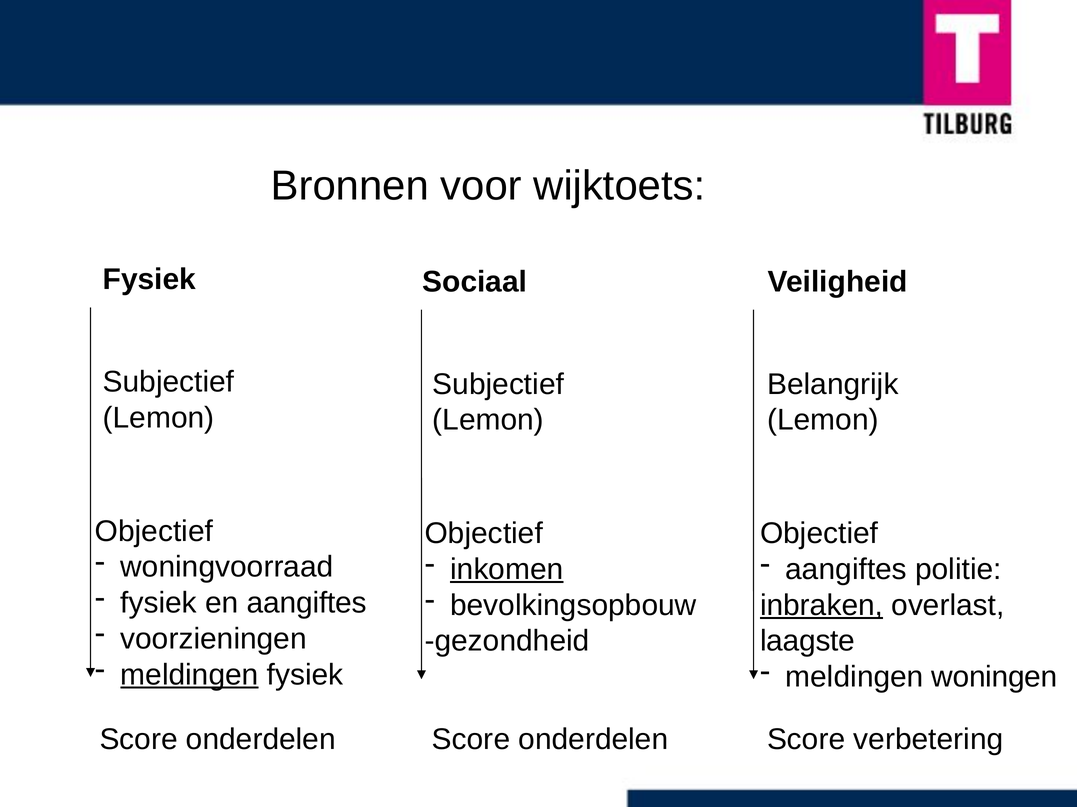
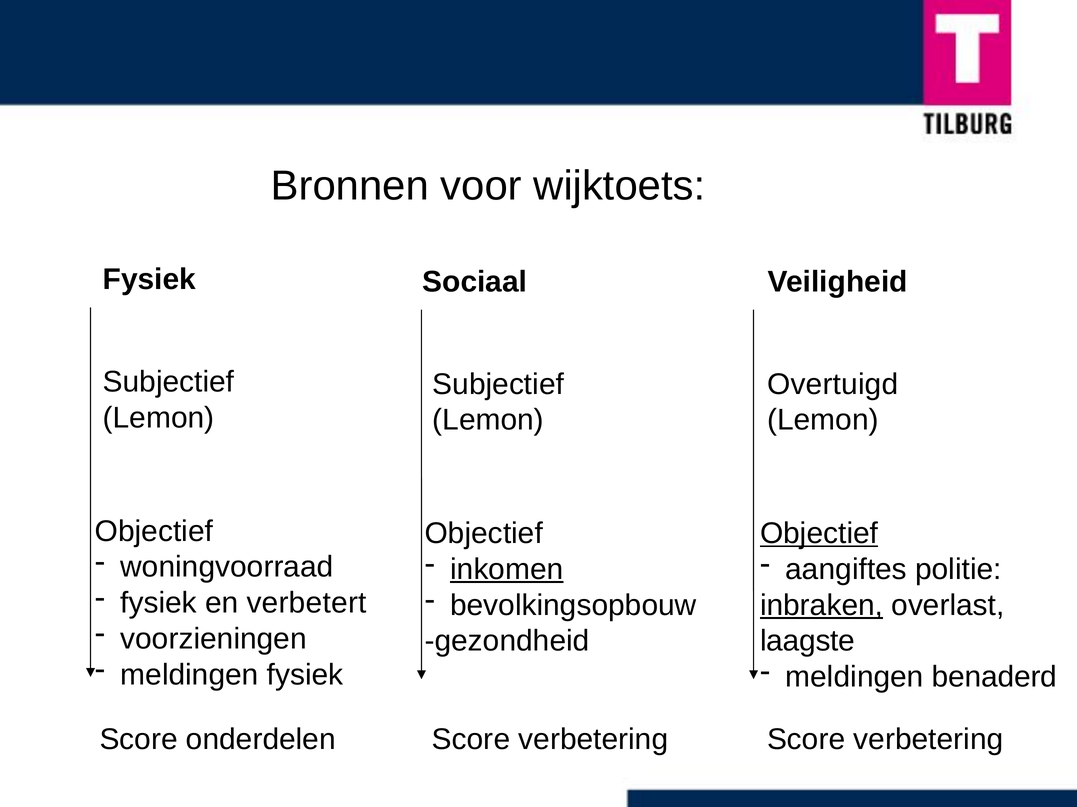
Belangrijk: Belangrijk -> Overtuigd (833, 384)
Objectief underline: none -> present (819, 534)
en aangiftes: aangiftes -> verbetert (307, 604)
meldingen underline: present -> none (189, 675)
woningen: woningen -> benaderd (994, 678)
onderdelen: onderdelen -> verbetering (593, 740)
